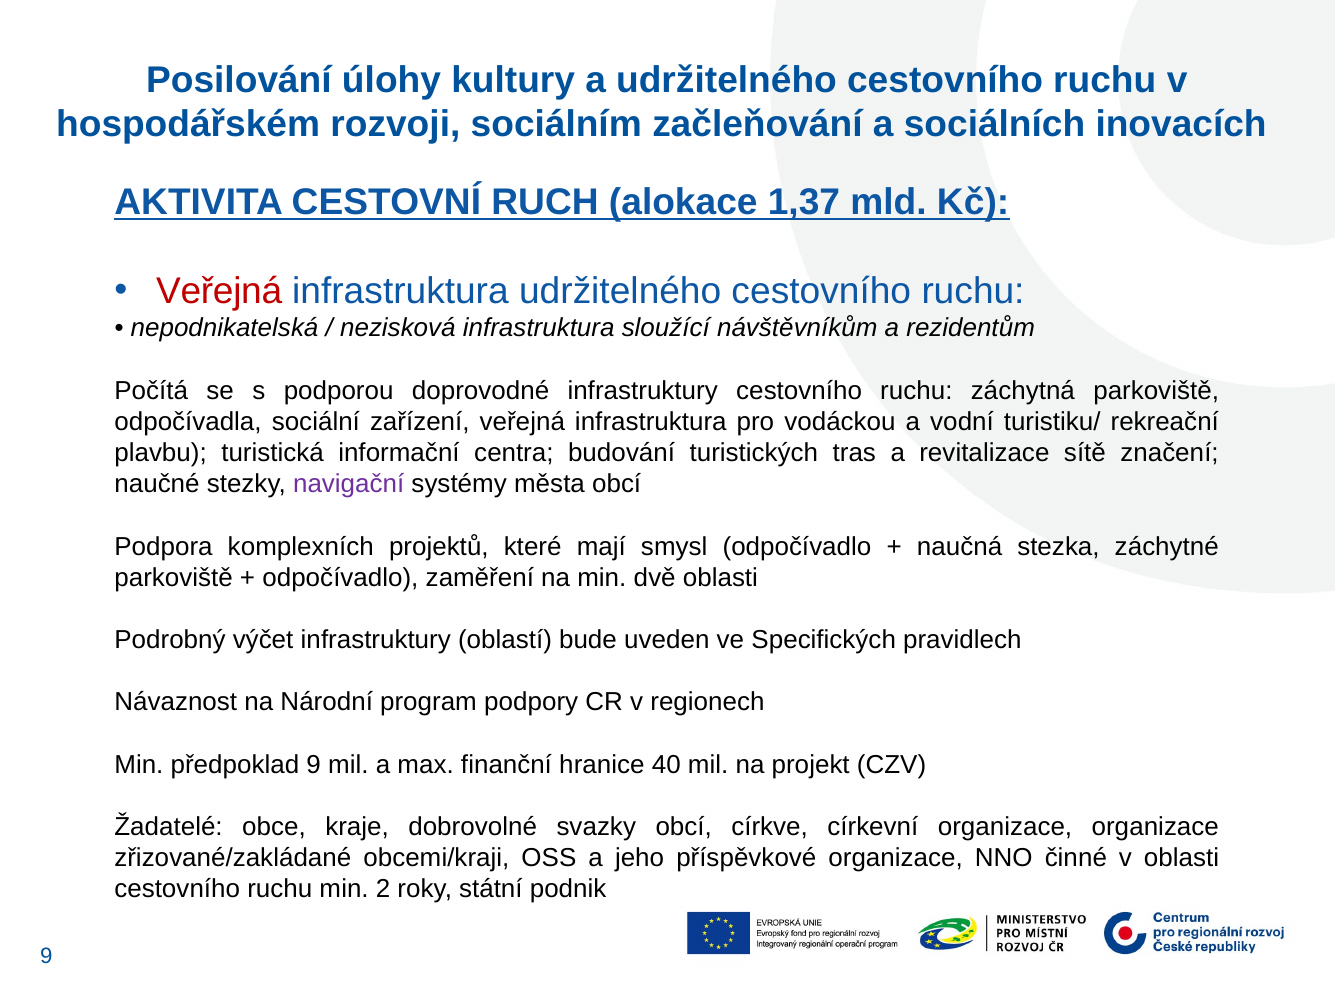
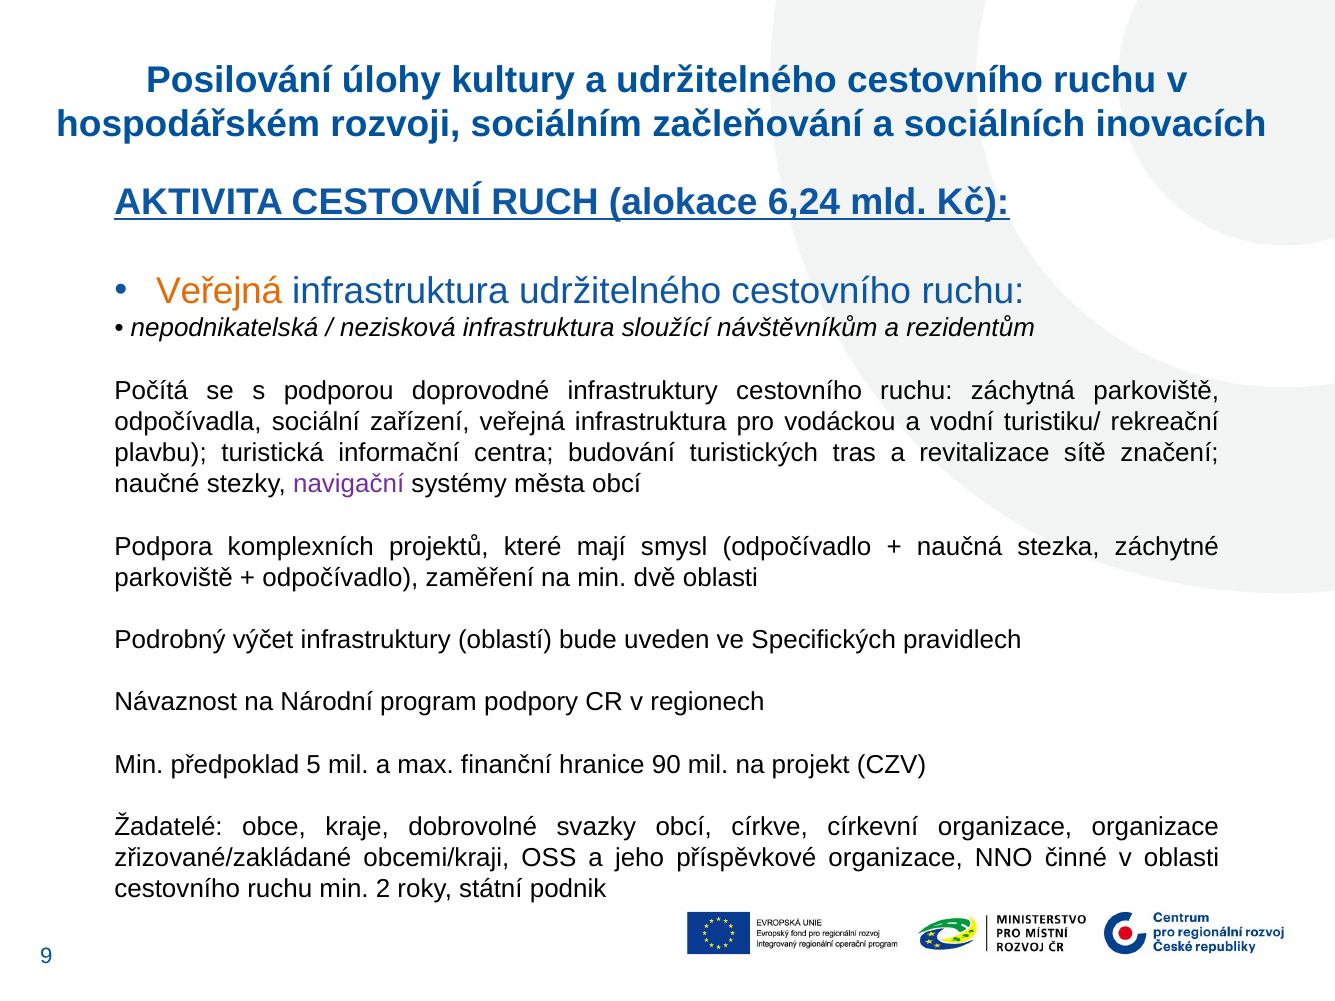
1,37: 1,37 -> 6,24 (804, 202)
Veřejná colour: red -> orange (219, 291)
předpoklad 9: 9 -> 5 (314, 765)
40: 40 -> 90 (666, 765)
